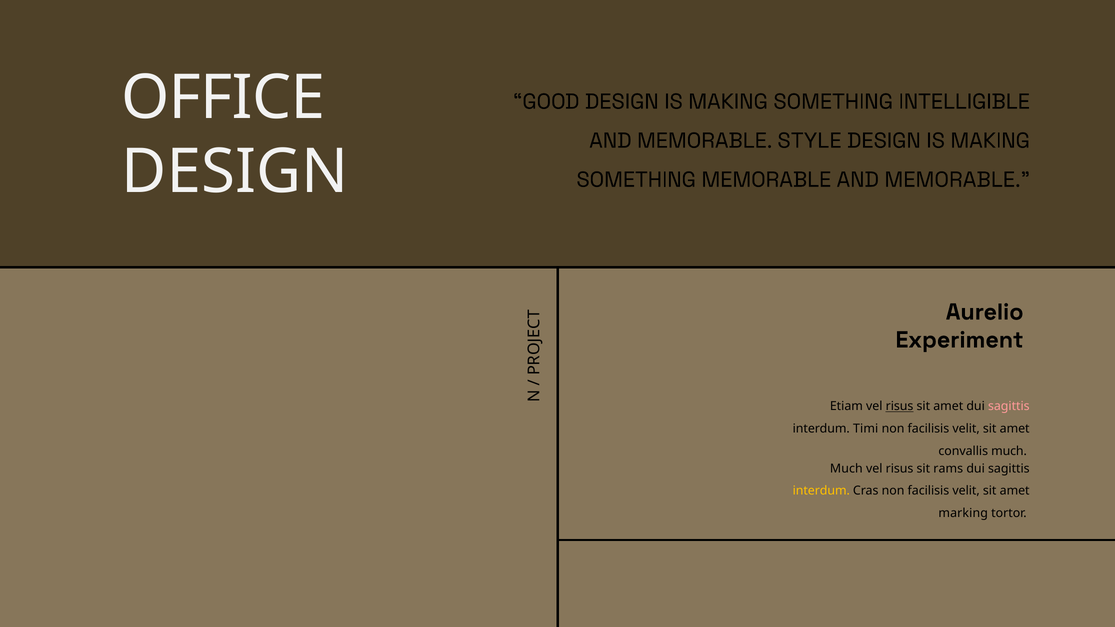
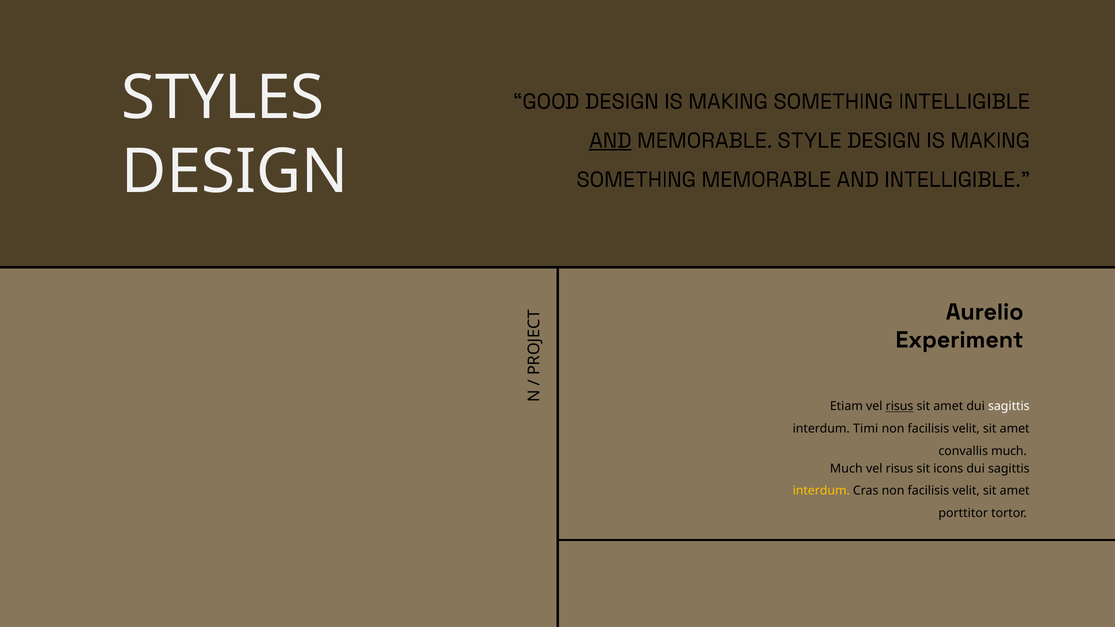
OFFICE: OFFICE -> STYLES (223, 98)
AND underline: none -> present (610, 141)
MEMORABLE AND MEMORABLE: MEMORABLE -> INTELLIGIBLE (957, 180)
sagittis colour: pink -> white (1009, 407)
rams: rams -> icons (948, 469)
marking: marking -> porttitor (963, 513)
